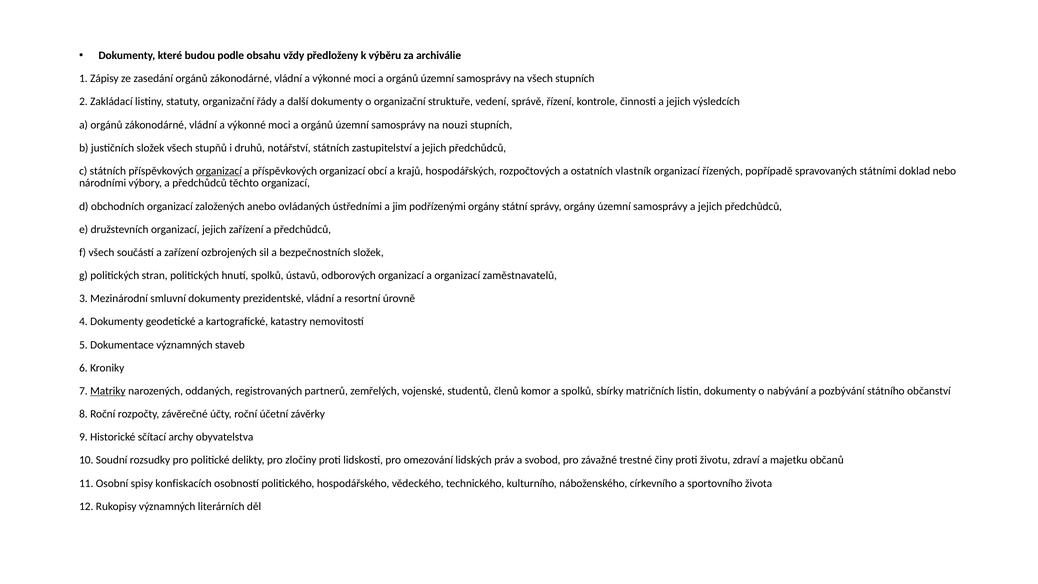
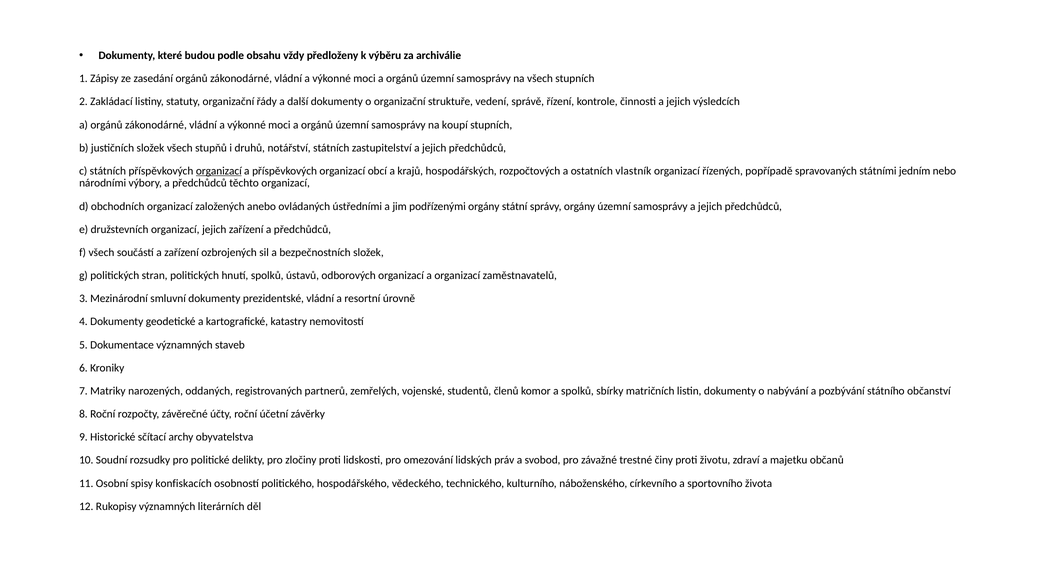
nouzi: nouzi -> koupí (455, 125)
doklad: doklad -> jedním (915, 171)
Matriky underline: present -> none (108, 391)
